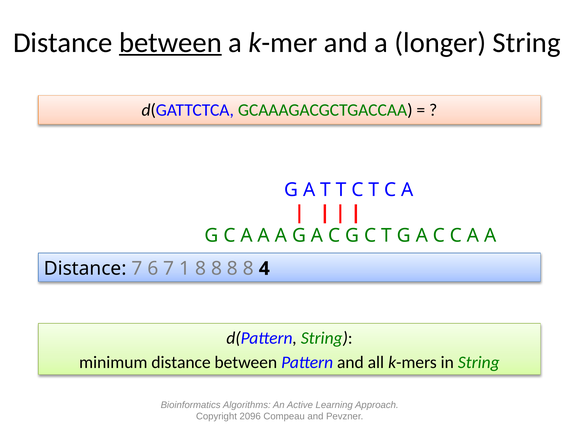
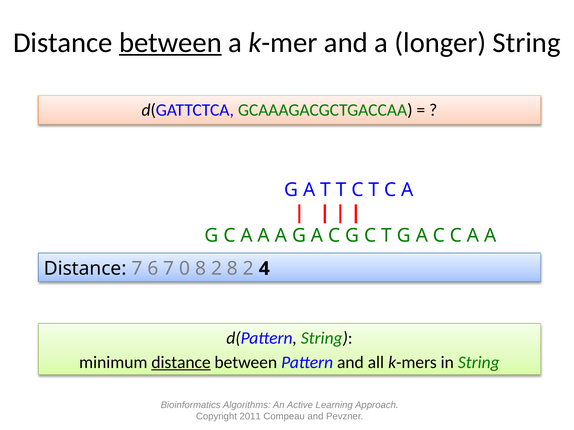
1: 1 -> 0 (185, 269)
8: 8 -> 2 (216, 269)
8: 8 -> 2 (248, 269)
distance underline: none -> present (181, 363)
2096: 2096 -> 2011 (250, 417)
